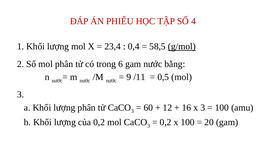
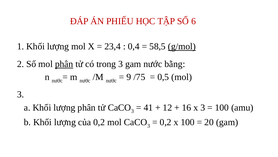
4: 4 -> 6 (194, 21)
phân underline: none -> present (64, 64)
trong 6: 6 -> 3 (121, 64)
/11: /11 -> /75 (139, 77)
60: 60 -> 41 (148, 107)
